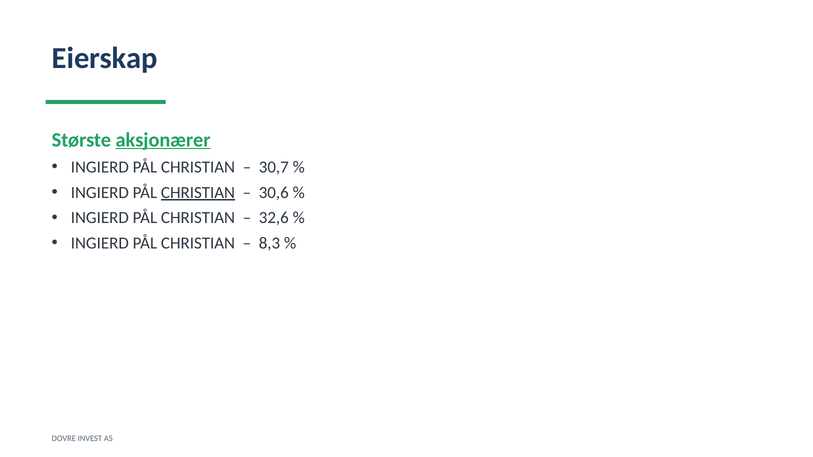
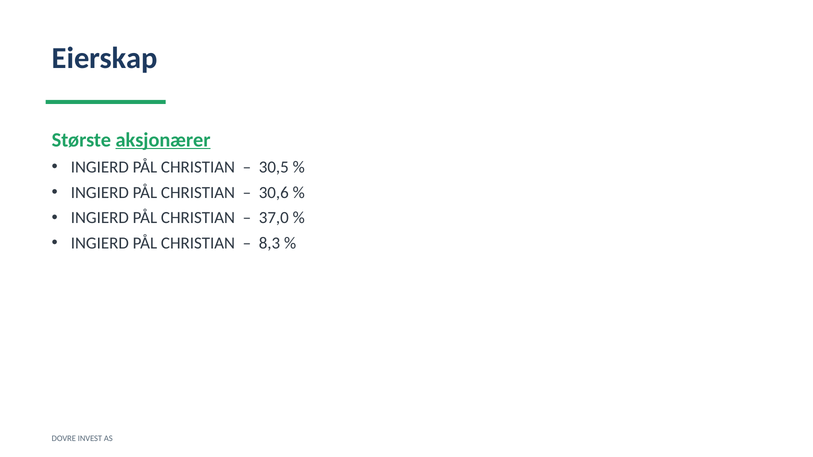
30,7: 30,7 -> 30,5 (274, 167)
CHRISTIAN underline: present -> none (198, 193)
32,6: 32,6 -> 37,0 (274, 218)
